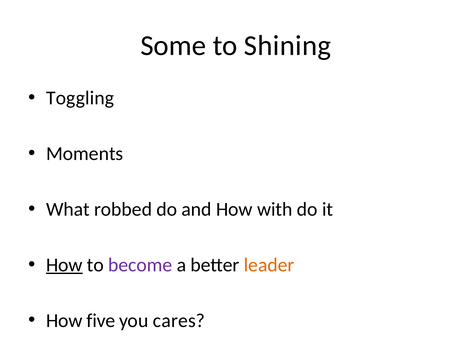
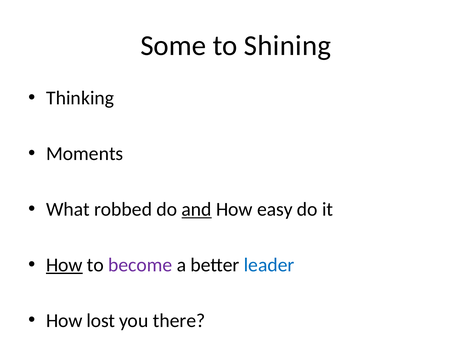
Toggling: Toggling -> Thinking (80, 98)
and underline: none -> present (197, 209)
with: with -> easy (275, 209)
leader colour: orange -> blue (269, 265)
five: five -> lost (101, 321)
cares: cares -> there (179, 321)
